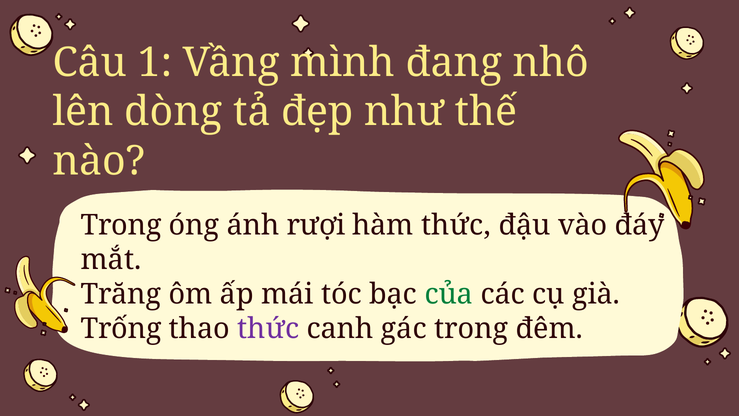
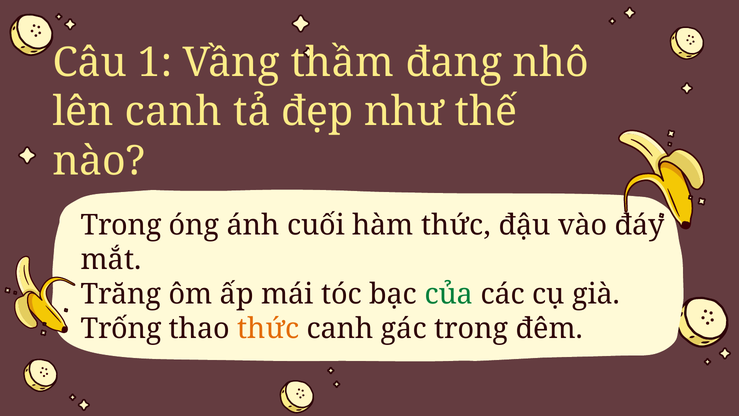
mình: mình -> thầm (342, 63)
lên dòng: dòng -> canh (173, 112)
rượi: rượi -> cuối (316, 225)
thức colour: purple -> orange (268, 329)
